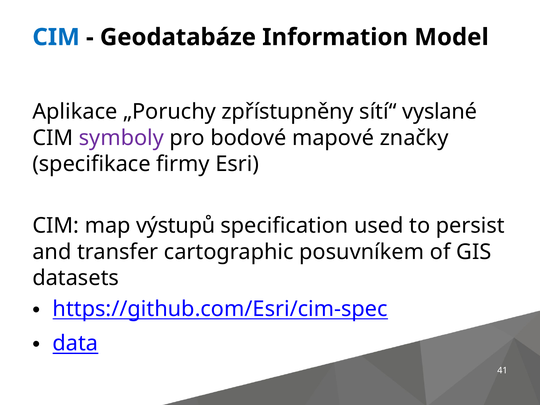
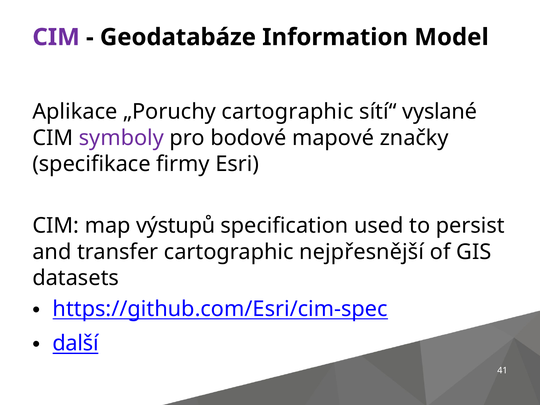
CIM colour: blue -> purple (56, 37)
„Poruchy zpřístupněny: zpřístupněny -> cartographic (287, 112)
posuvníkem: posuvníkem -> nejpřesnější (362, 252)
data: data -> další (76, 343)
